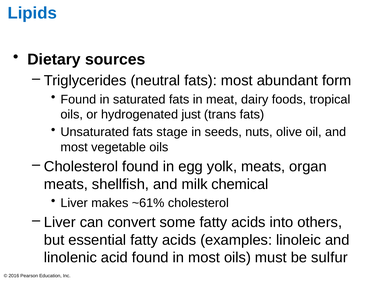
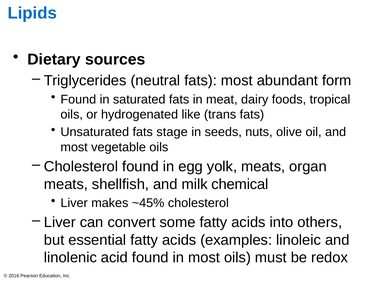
just: just -> like (191, 115)
~61%: ~61% -> ~45% (148, 203)
sulfur: sulfur -> redox (330, 258)
